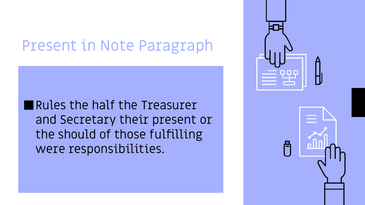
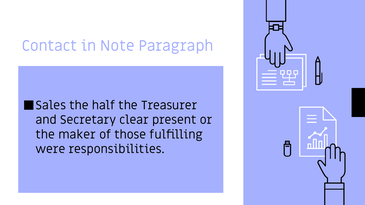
Present: Present -> Contact (49, 46)
Rules: Rules -> Sales (51, 106)
their: their -> clear (134, 120)
should: should -> maker (77, 135)
